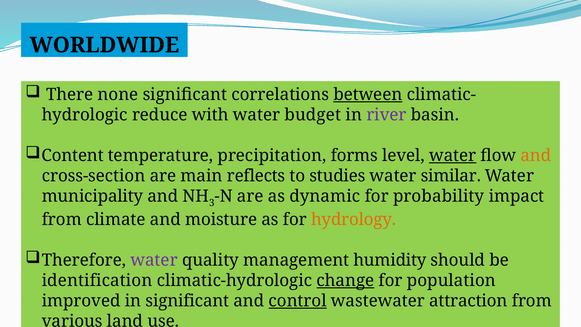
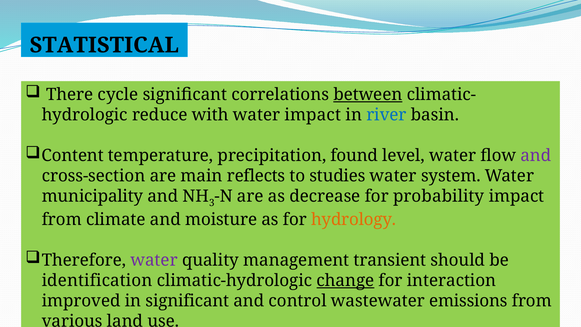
WORLDWIDE: WORLDWIDE -> STATISTICAL (104, 45)
none: none -> cycle (118, 95)
water budget: budget -> impact (313, 115)
river colour: purple -> blue (386, 115)
forms: forms -> found (354, 156)
water underline: present -> none (453, 156)
and colour: orange -> purple (536, 156)
similar: similar -> system (451, 176)
dynamic: dynamic -> decrease (325, 196)
humidity: humidity -> transient (390, 260)
population: population -> interaction (451, 280)
control underline: present -> none (298, 301)
attraction: attraction -> emissions (468, 301)
